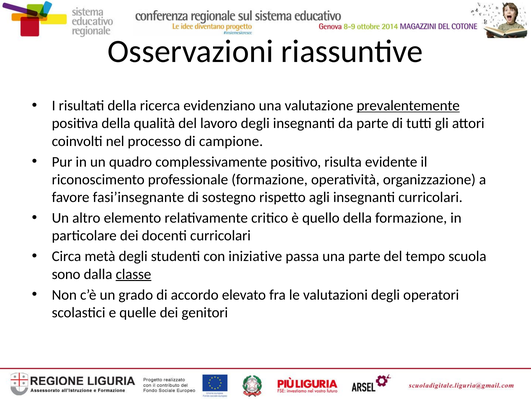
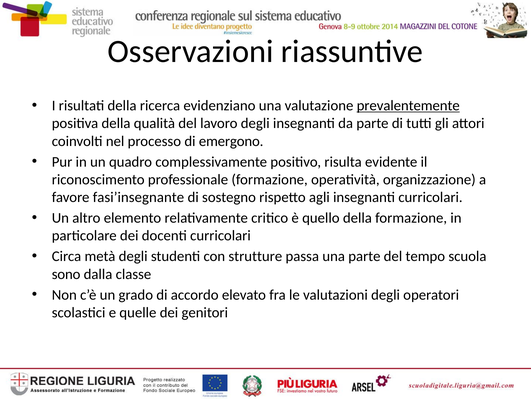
campione: campione -> emergono (231, 141)
iniziative: iniziative -> strutture (255, 256)
classe underline: present -> none (133, 274)
